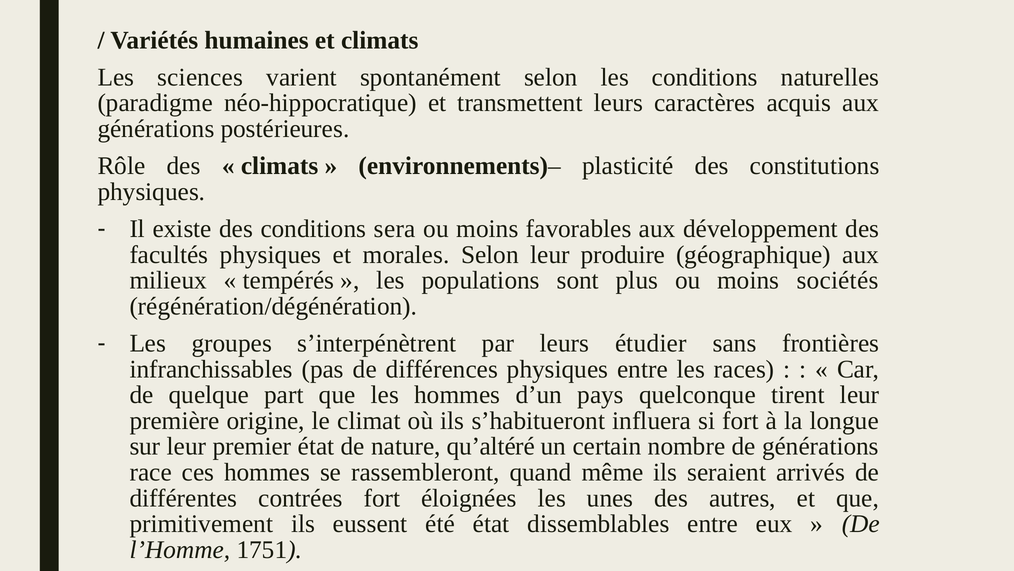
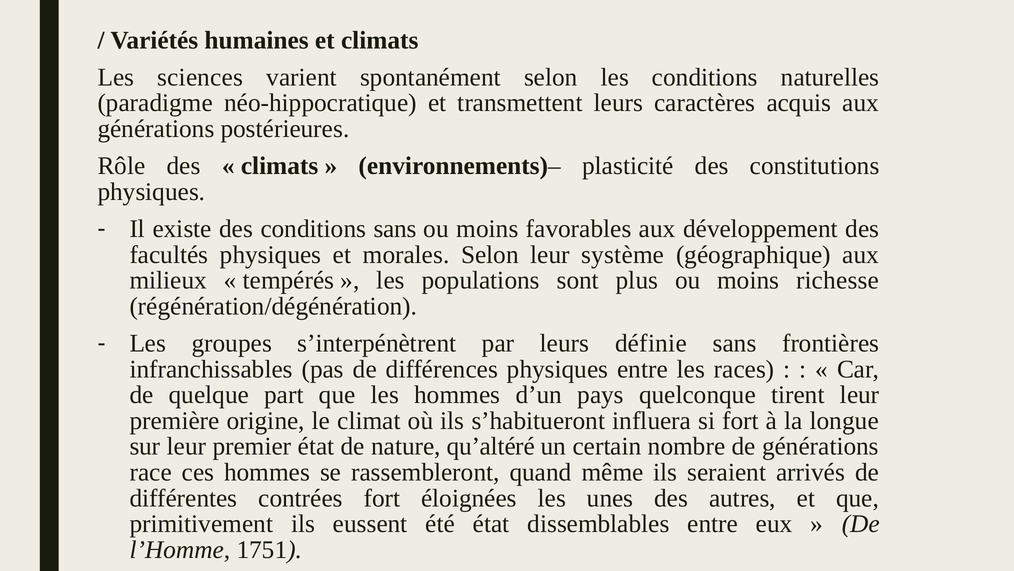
conditions sera: sera -> sans (395, 229)
produire: produire -> système (623, 254)
sociétés: sociétés -> richesse (838, 280)
étudier: étudier -> définie (651, 343)
